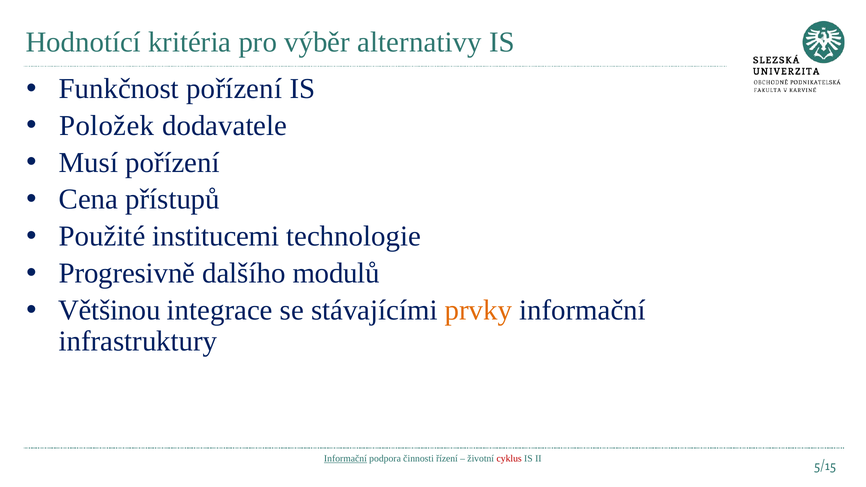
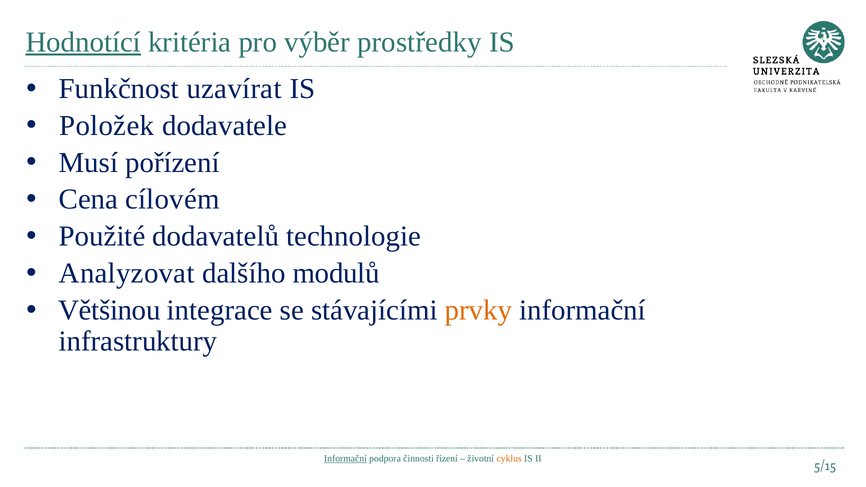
Hodnotící underline: none -> present (83, 42)
alternativy: alternativy -> prostředky (419, 42)
Funkčnost pořízení: pořízení -> uzavírat (234, 89)
přístupů: přístupů -> cílovém (172, 200)
institucemi: institucemi -> dodavatelů (216, 236)
Progresivně: Progresivně -> Analyzovat (127, 273)
cyklus colour: red -> orange (509, 459)
